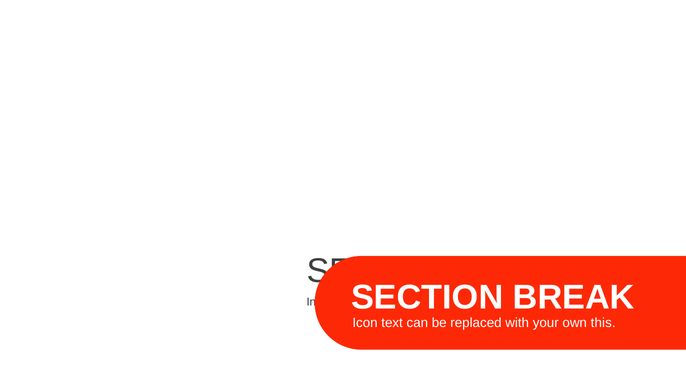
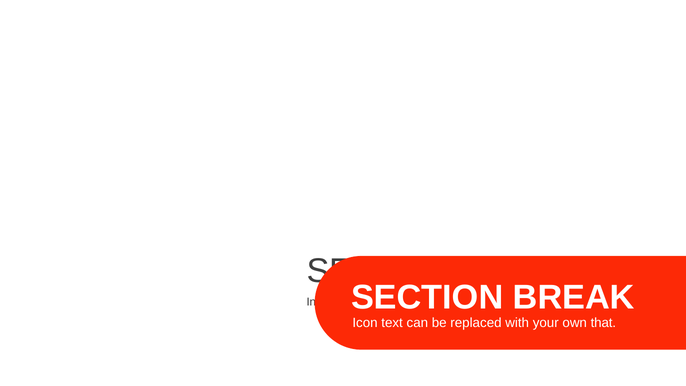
this: this -> that (603, 323)
